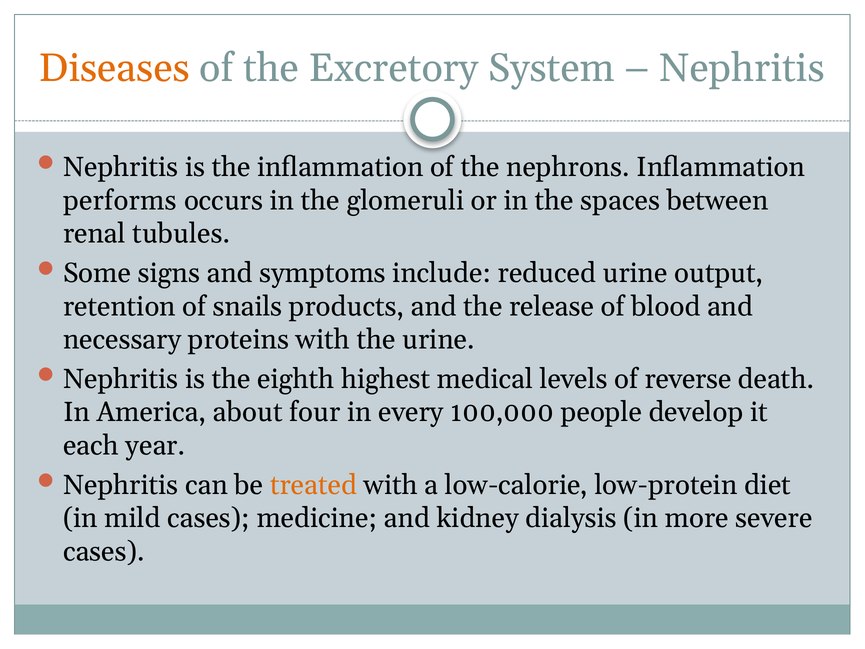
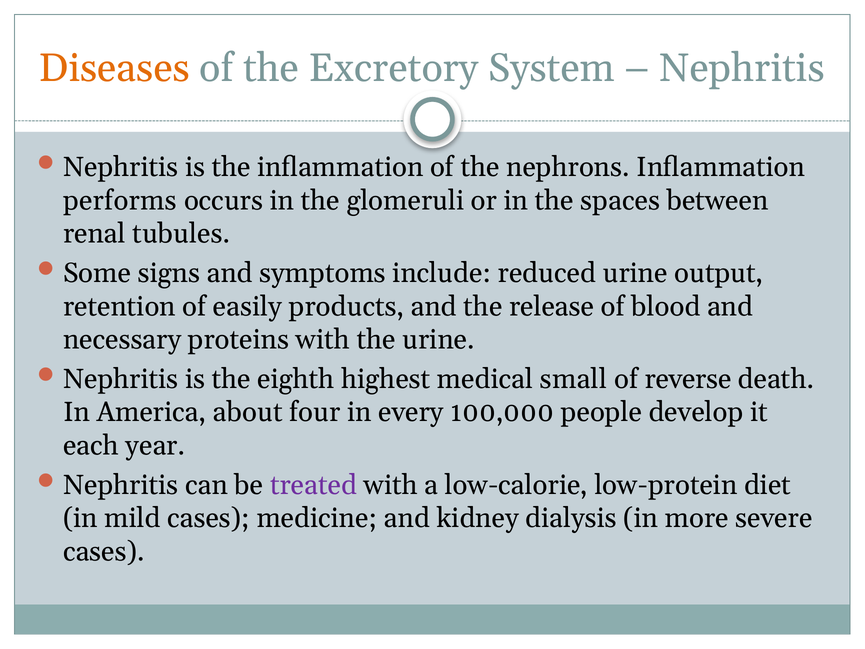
snails: snails -> easily (248, 306)
levels: levels -> small (573, 379)
treated colour: orange -> purple (313, 485)
